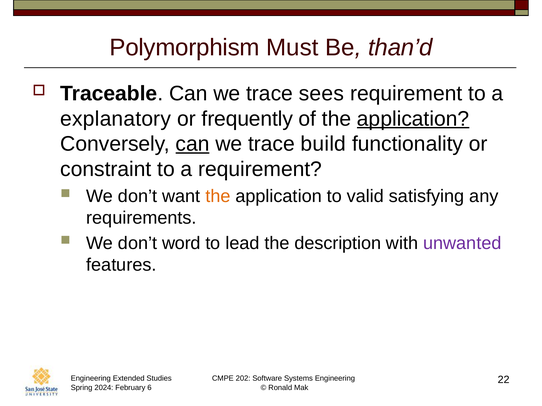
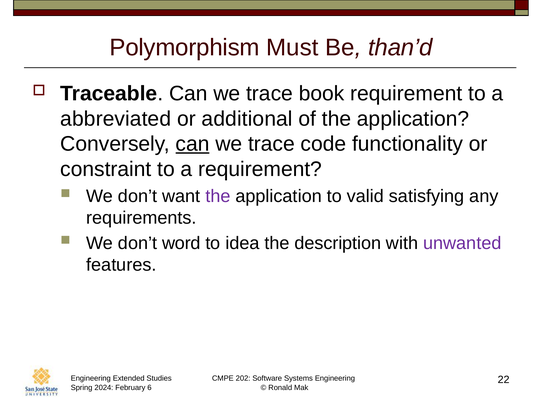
sees: sees -> book (322, 94)
explanatory: explanatory -> abbreviated (116, 119)
frequently: frequently -> additional (247, 119)
application underline: present -> none (413, 119)
build: build -> code (323, 144)
the colour: orange -> purple (218, 196)
lead: lead -> idea (242, 243)
